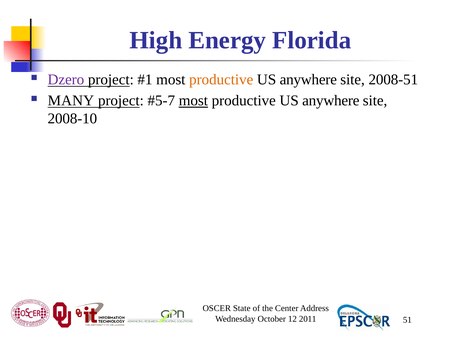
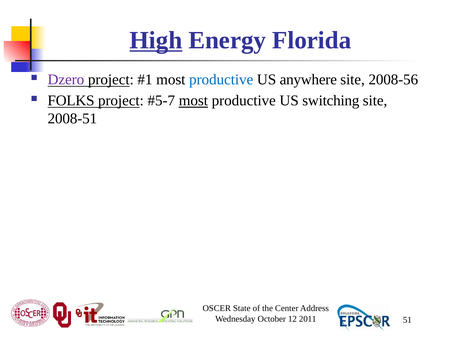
High underline: none -> present (156, 40)
productive colour: orange -> blue (221, 80)
2008-51: 2008-51 -> 2008-56 (393, 80)
MANY: MANY -> FOLKS (71, 101)
anywhere: anywhere -> switching (331, 101)
2008-10: 2008-10 -> 2008-51 (72, 119)
